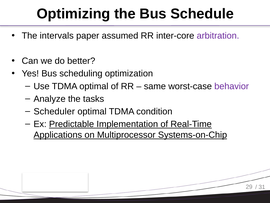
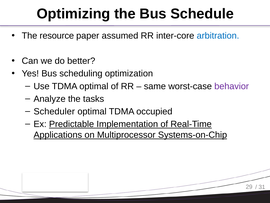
intervals: intervals -> resource (57, 36)
arbitration colour: purple -> blue (218, 36)
condition: condition -> occupied (154, 111)
